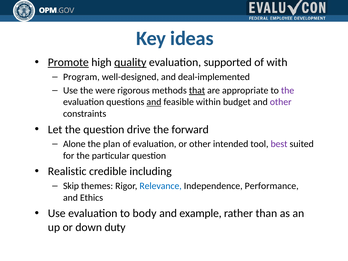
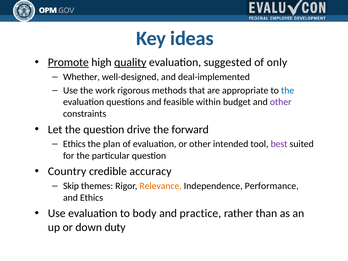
supported: supported -> suggested (228, 62)
with: with -> only (277, 62)
Program: Program -> Whether (81, 77)
were: were -> work (105, 90)
that underline: present -> none (197, 90)
the colour: purple -> blue (288, 90)
and underline: present -> none (154, 102)
Alone: Alone -> Ethics (74, 144)
Realistic: Realistic -> Country (67, 171)
including: including -> accuracy (151, 171)
Relevance colour: blue -> orange (161, 186)
example: example -> practice (200, 213)
